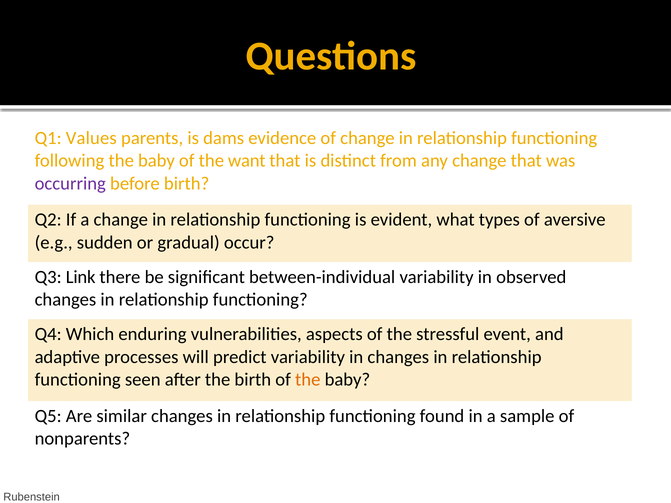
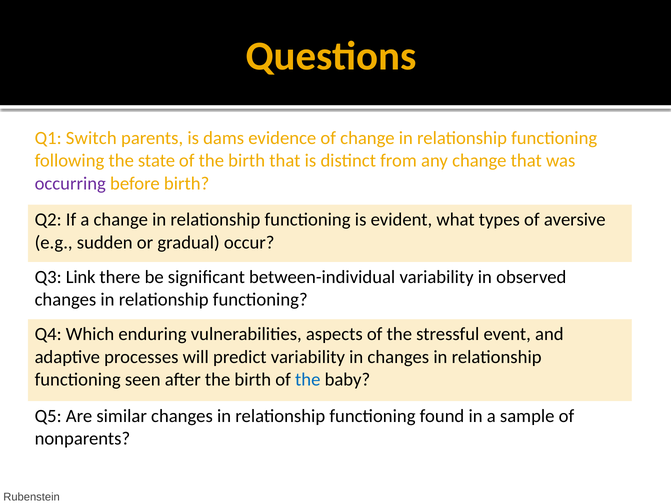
Values: Values -> Switch (91, 138)
following the baby: baby -> state (156, 161)
of the want: want -> birth (247, 161)
the colour: orange -> blue (308, 380)
